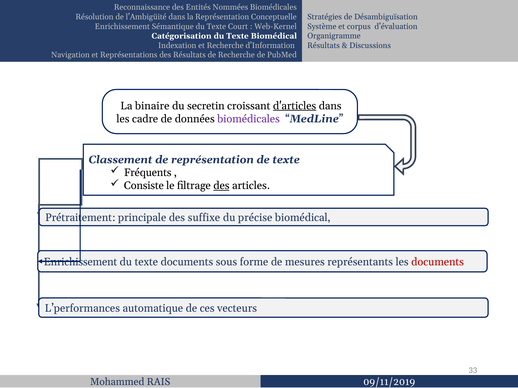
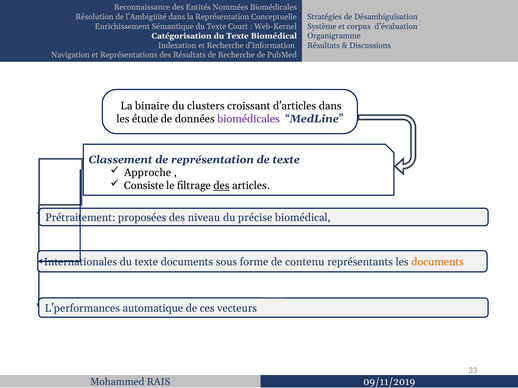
secretin: secretin -> clusters (206, 106)
d'articles underline: present -> none (295, 106)
cadre: cadre -> étude (145, 119)
Fréquents: Fréquents -> Approche (148, 173)
principale: principale -> proposées (142, 218)
suffixe: suffixe -> niveau (204, 218)
Enrichissement: Enrichissement -> Internationales (80, 262)
mesures: mesures -> contenu (305, 262)
documents colour: red -> orange (438, 262)
